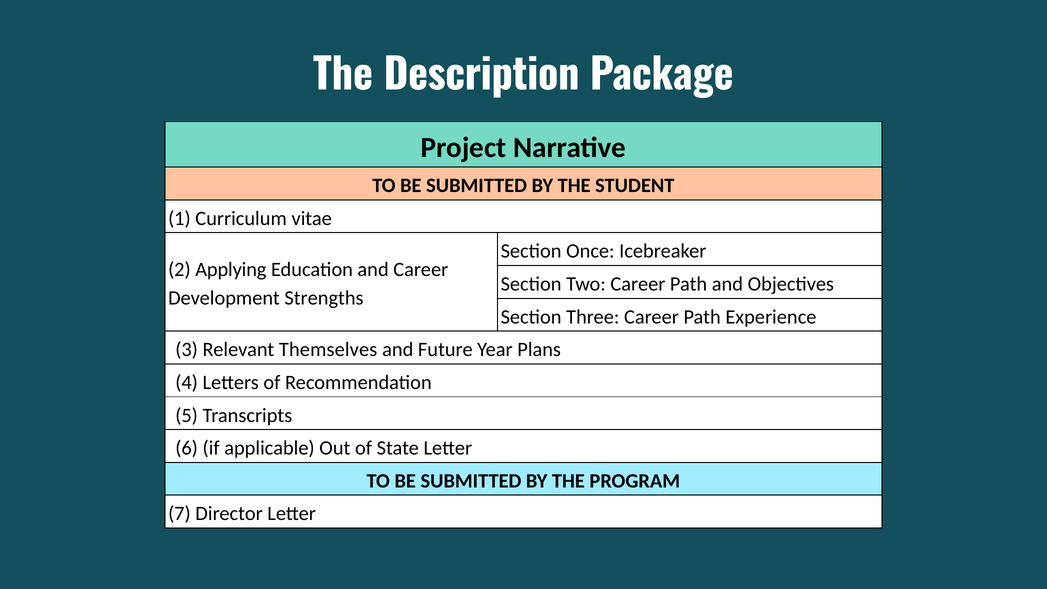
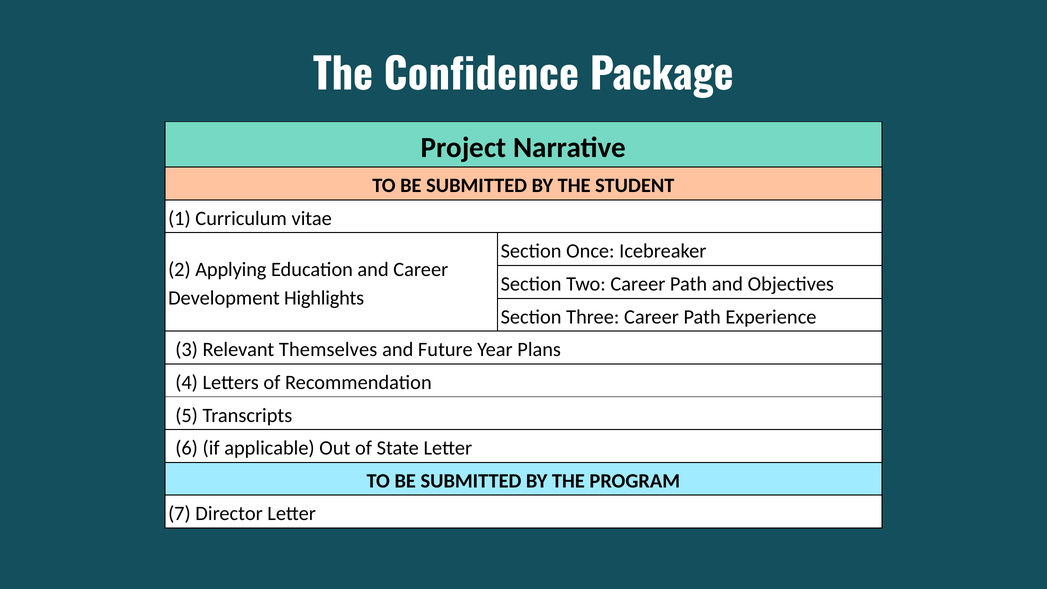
Description: Description -> Confidence (481, 76)
Strengths: Strengths -> Highlights (324, 298)
